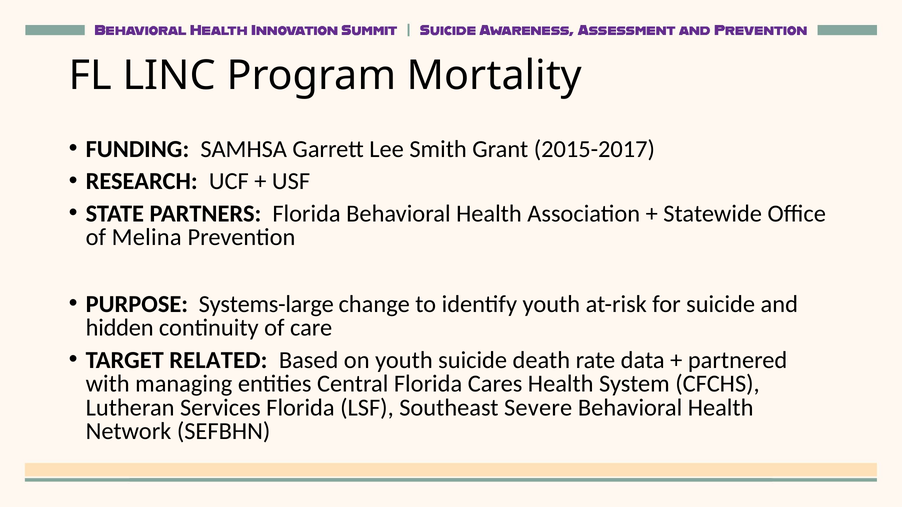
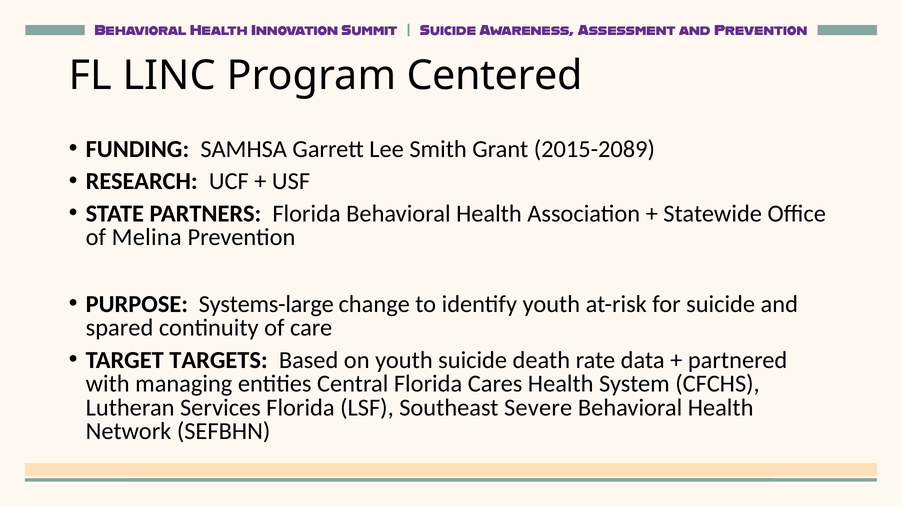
Mortality: Mortality -> Centered (495, 76)
2015-2017: 2015-2017 -> 2015-2089 (594, 149)
hidden: hidden -> spared (120, 328)
RELATED: RELATED -> TARGETS (218, 360)
